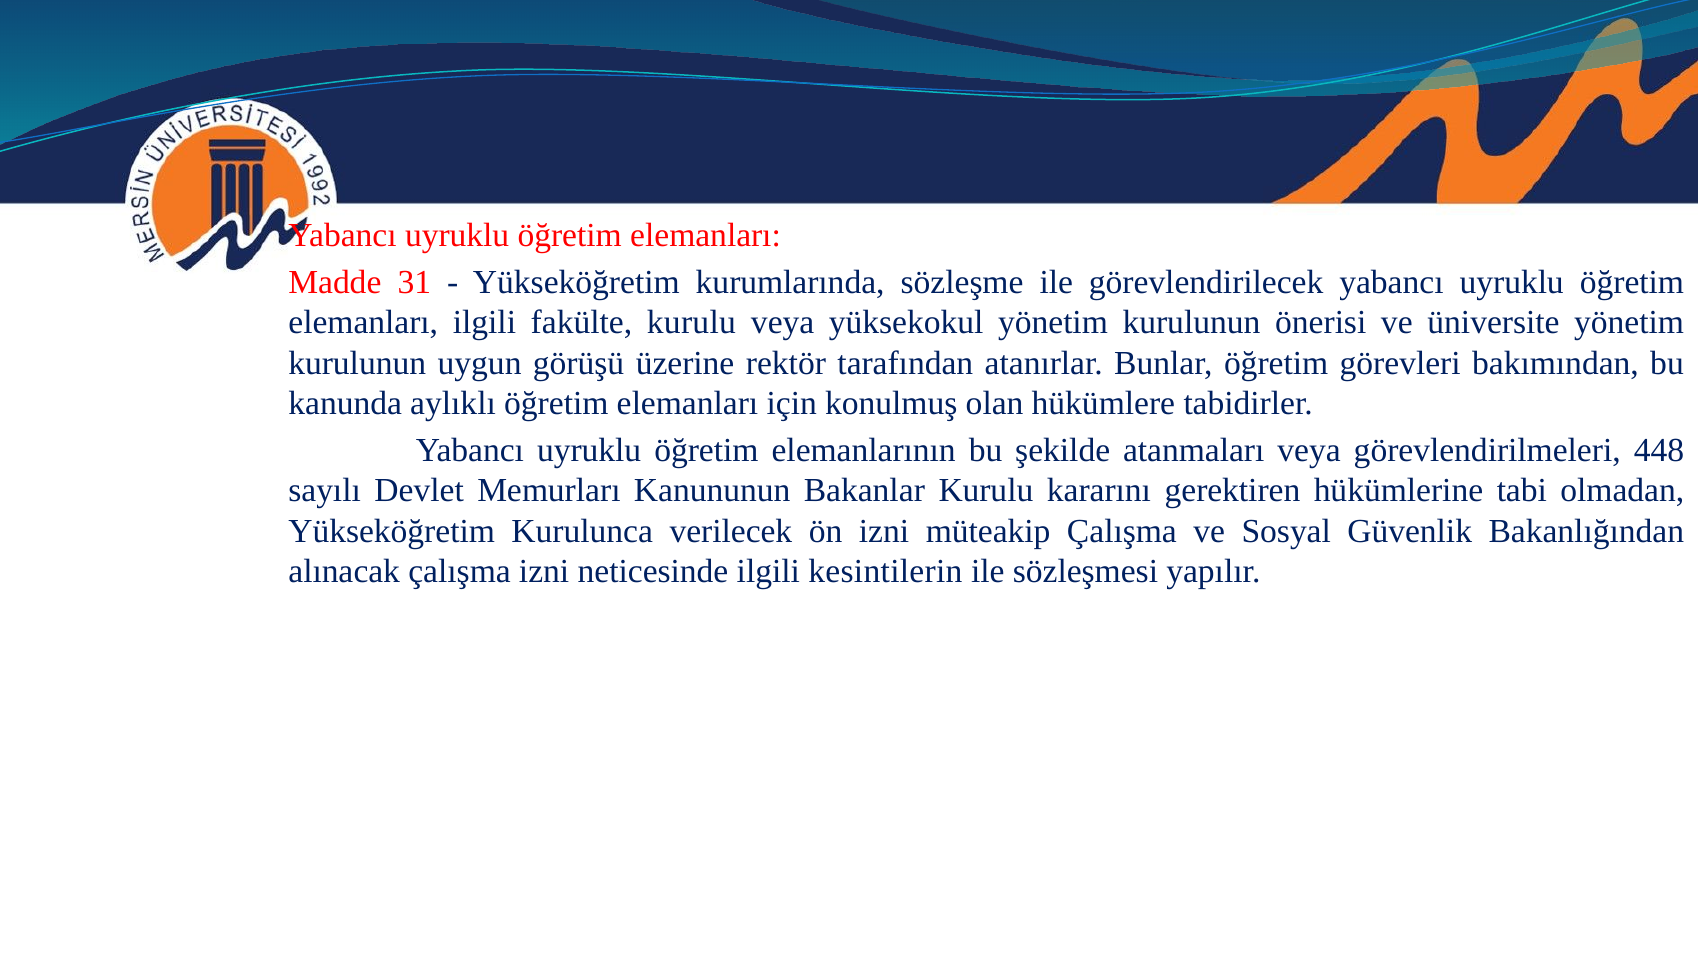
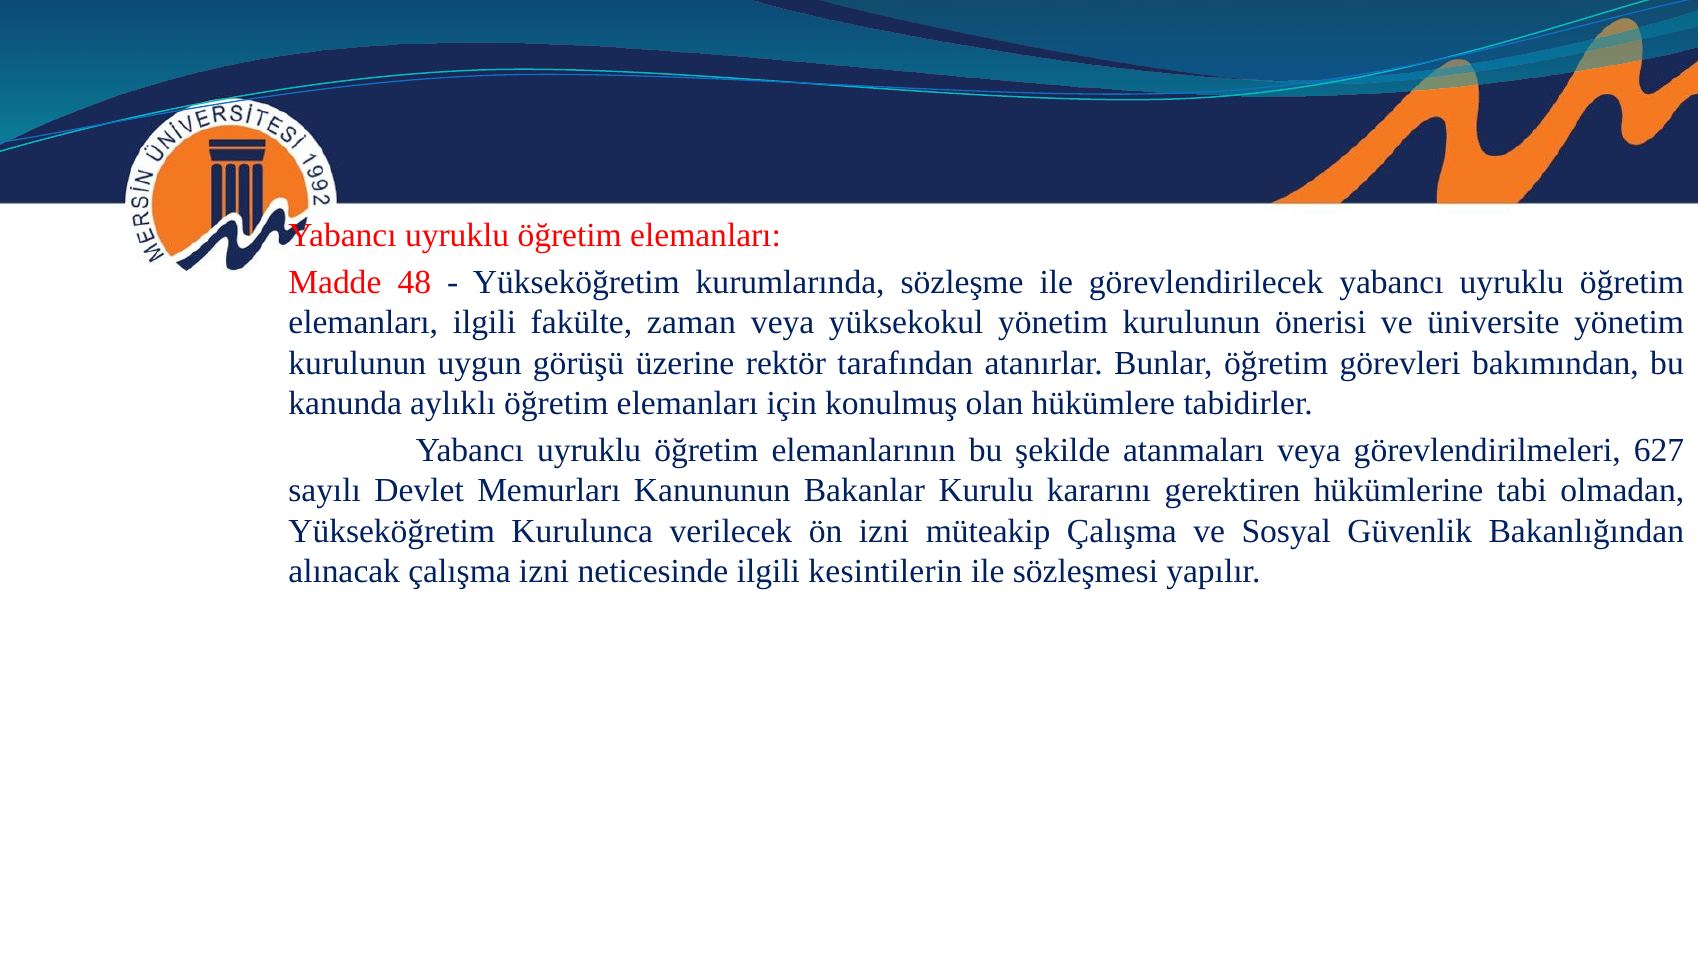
31: 31 -> 48 (414, 283)
fakülte kurulu: kurulu -> zaman (691, 323)
448: 448 -> 627 (1659, 451)
